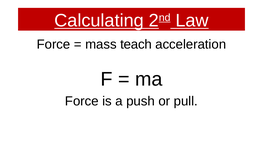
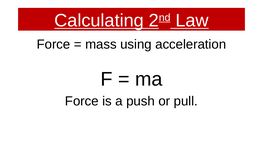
teach: teach -> using (136, 44)
